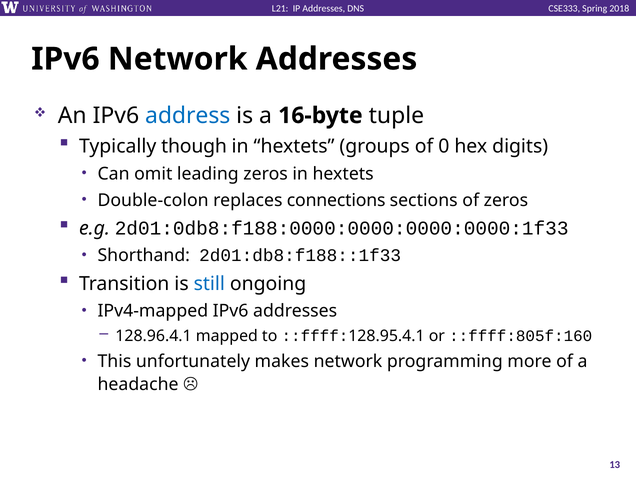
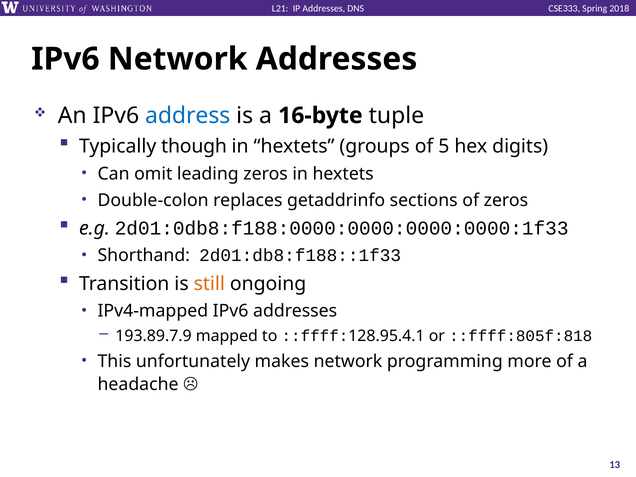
0: 0 -> 5 (444, 146)
connections: connections -> getaddrinfo (336, 200)
still colour: blue -> orange (209, 284)
128.96.4.1: 128.96.4.1 -> 193.89.7.9 (154, 336)
::ffff:805f:160: ::ffff:805f:160 -> ::ffff:805f:818 (521, 336)
